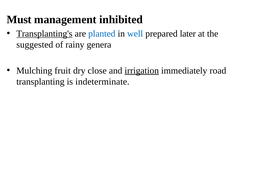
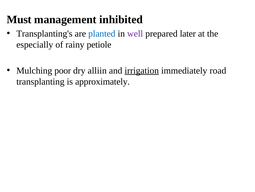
Transplanting's underline: present -> none (44, 34)
well colour: blue -> purple (135, 34)
suggested: suggested -> especially (35, 45)
genera: genera -> petiole (99, 45)
fruit: fruit -> poor (63, 70)
close: close -> alliin (97, 70)
indeterminate: indeterminate -> approximately (102, 81)
